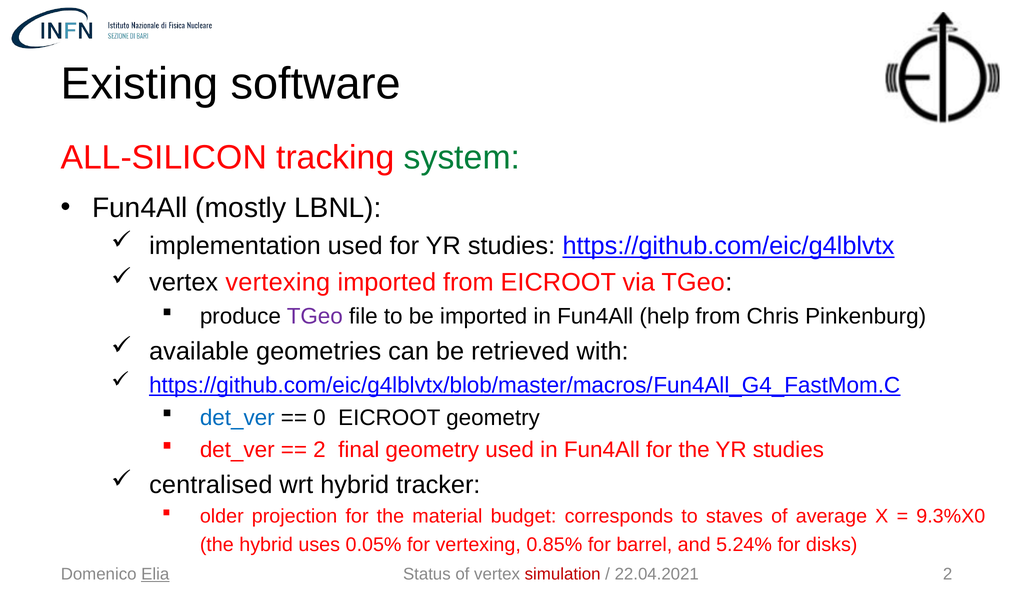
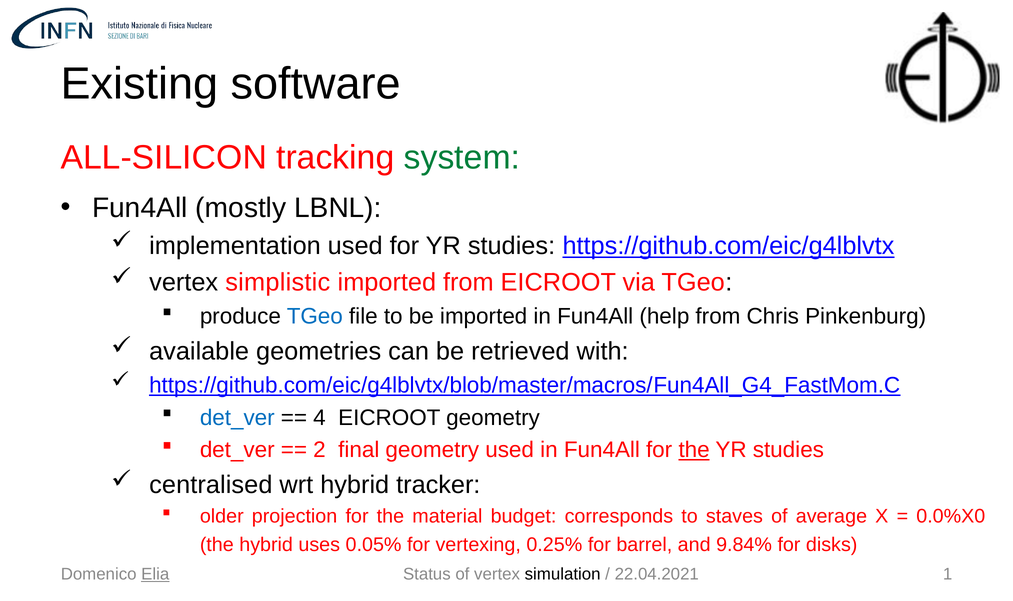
vertex vertexing: vertexing -> simplistic (278, 282)
TGeo colour: purple -> blue (315, 316)
0: 0 -> 4 (319, 417)
the underline: none -> present (694, 450)
9.3%X0: 9.3%X0 -> 0.0%X0 (951, 516)
0.85%: 0.85% -> 0.25% (554, 545)
5.24%: 5.24% -> 9.84% (744, 545)
simulation colour: red -> black (563, 574)
22.04.2021 2: 2 -> 1 (948, 574)
